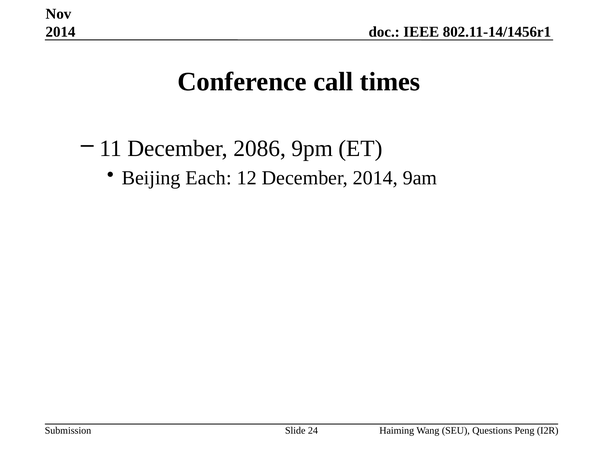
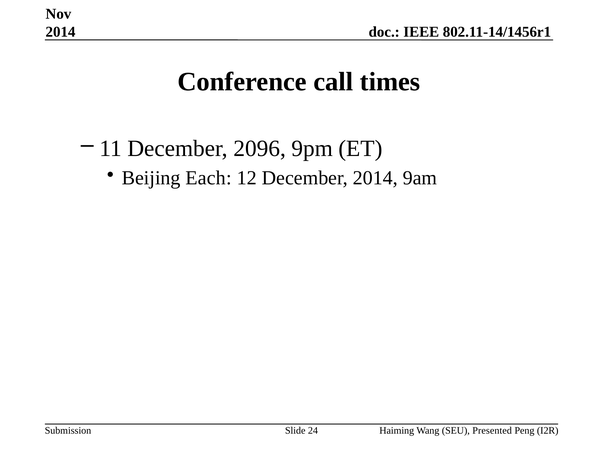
2086: 2086 -> 2096 (260, 148)
Questions: Questions -> Presented (492, 430)
